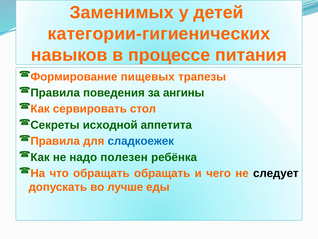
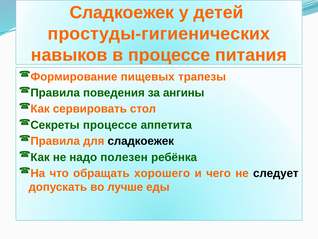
Заменимых: Заменимых -> Сладкоежек (122, 12)
категории-гигиенических: категории-гигиенических -> простуды-гигиенических (159, 34)
исходной: исходной -> процессе (110, 125)
сладкоежек colour: blue -> black (141, 141)
обращать обращать: обращать -> хорошего (162, 173)
